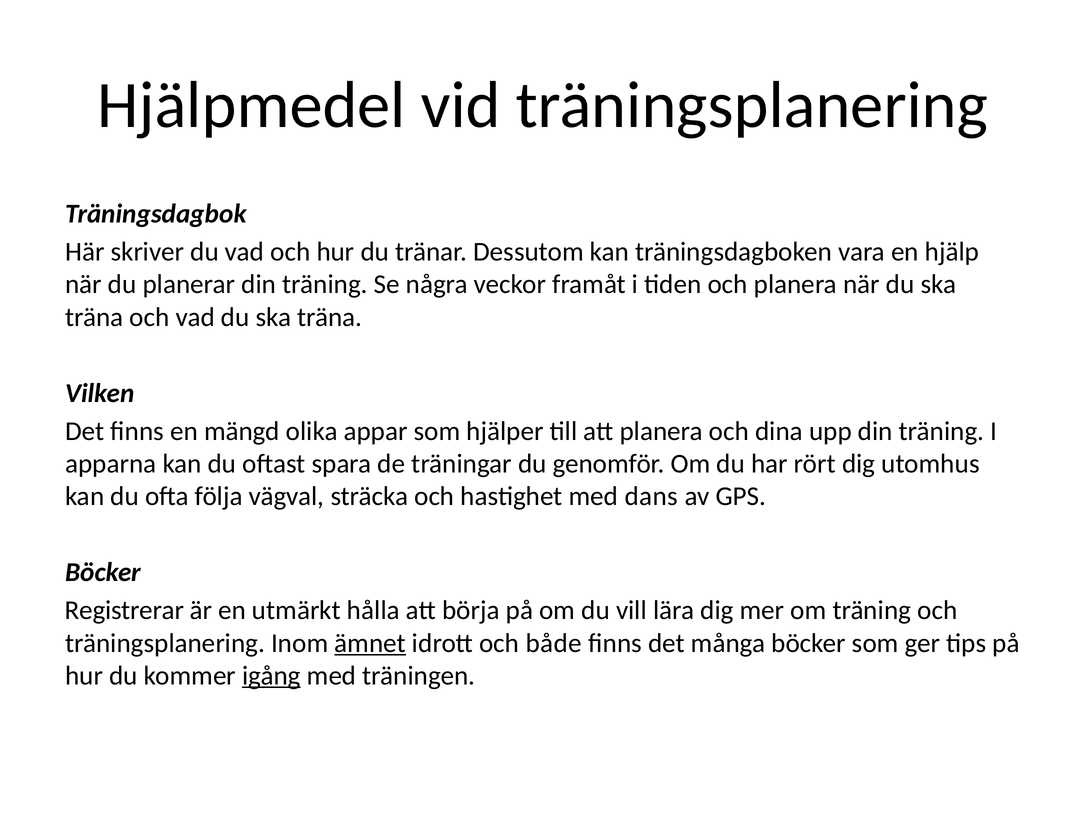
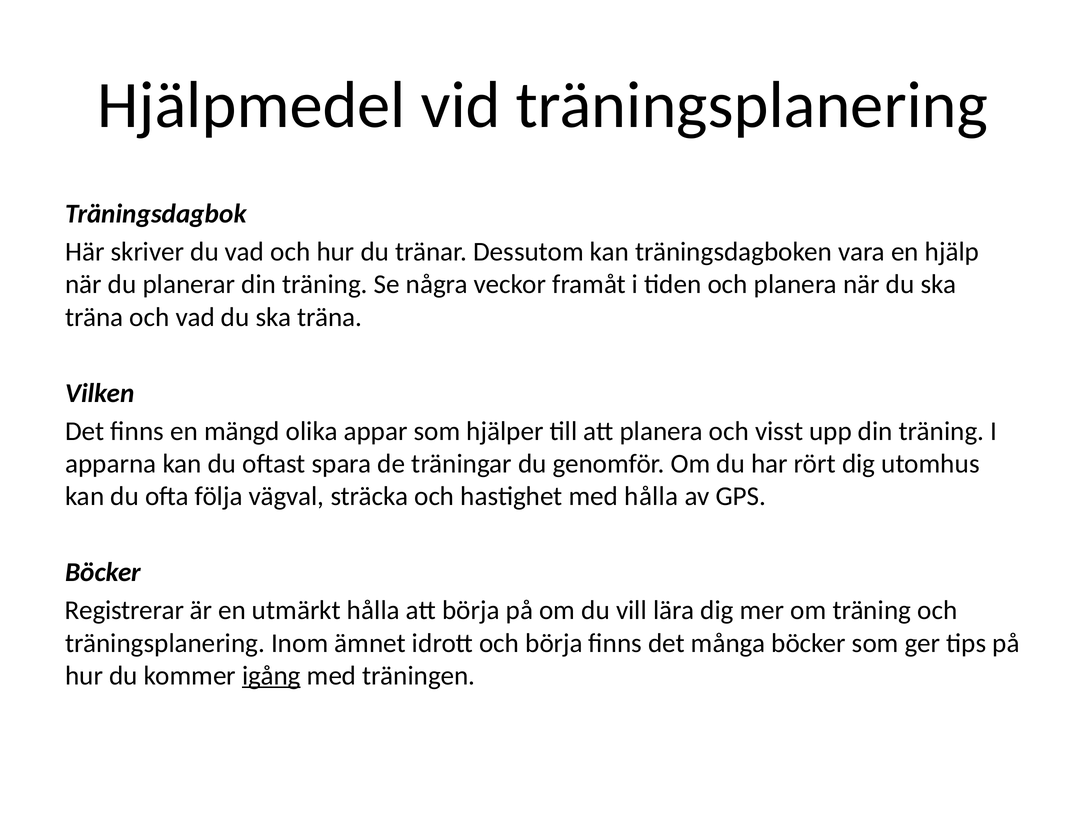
dina: dina -> visst (779, 431)
med dans: dans -> hålla (651, 496)
ämnet underline: present -> none (370, 643)
och både: både -> börja (554, 643)
